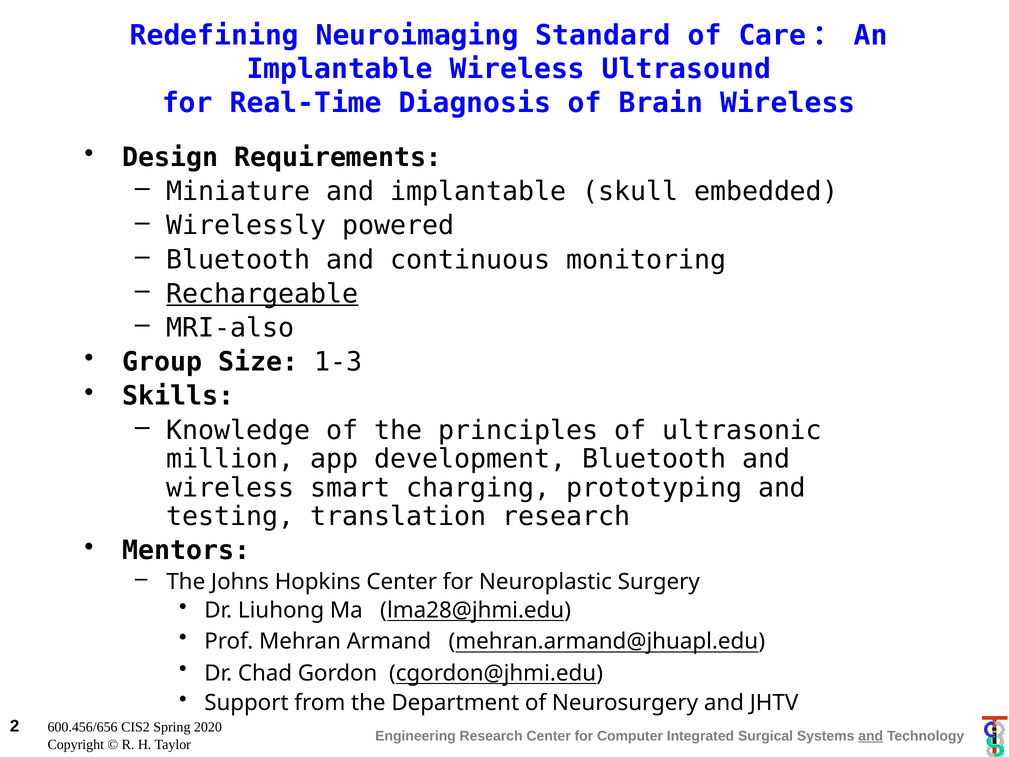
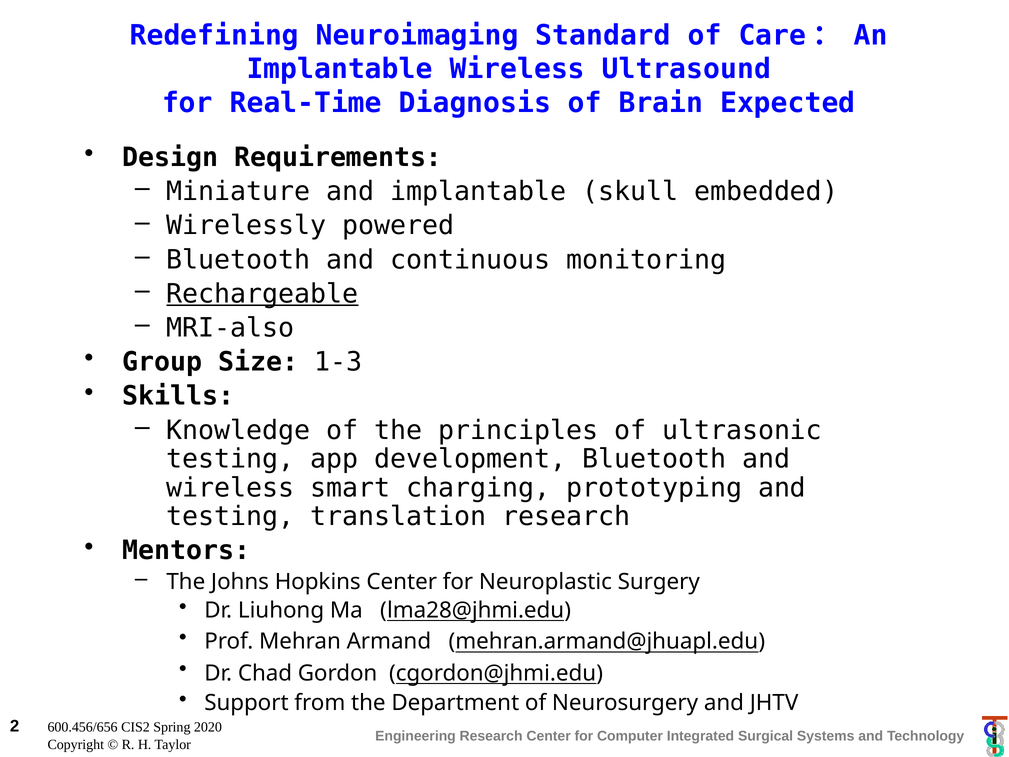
Brain Wireless: Wireless -> Expected (788, 103)
million: million -> testing (230, 459)
and underline: present -> none (871, 736)
